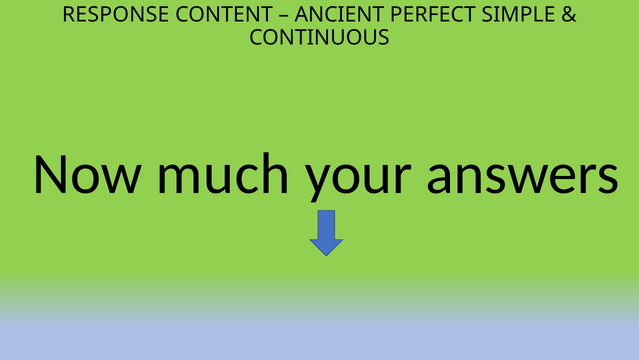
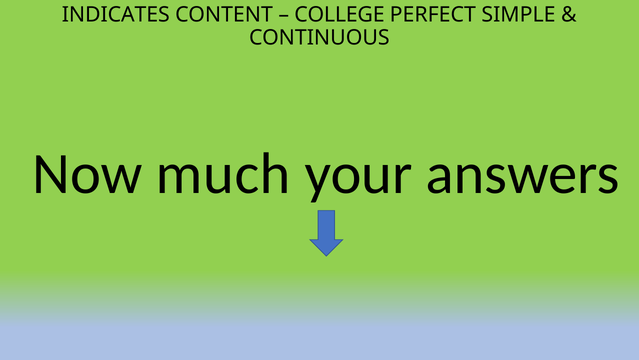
RESPONSE: RESPONSE -> INDICATES (116, 15)
ANCIENT: ANCIENT -> COLLEGE (339, 15)
